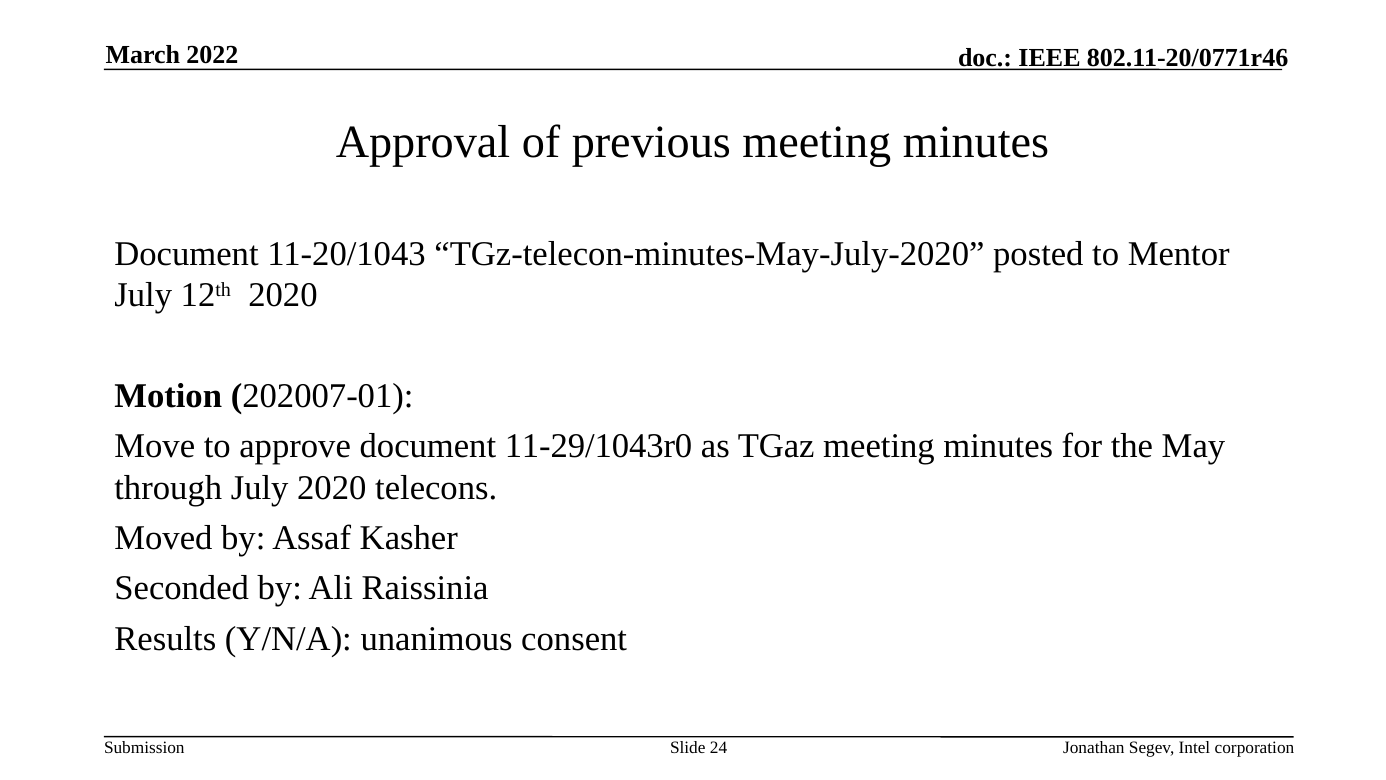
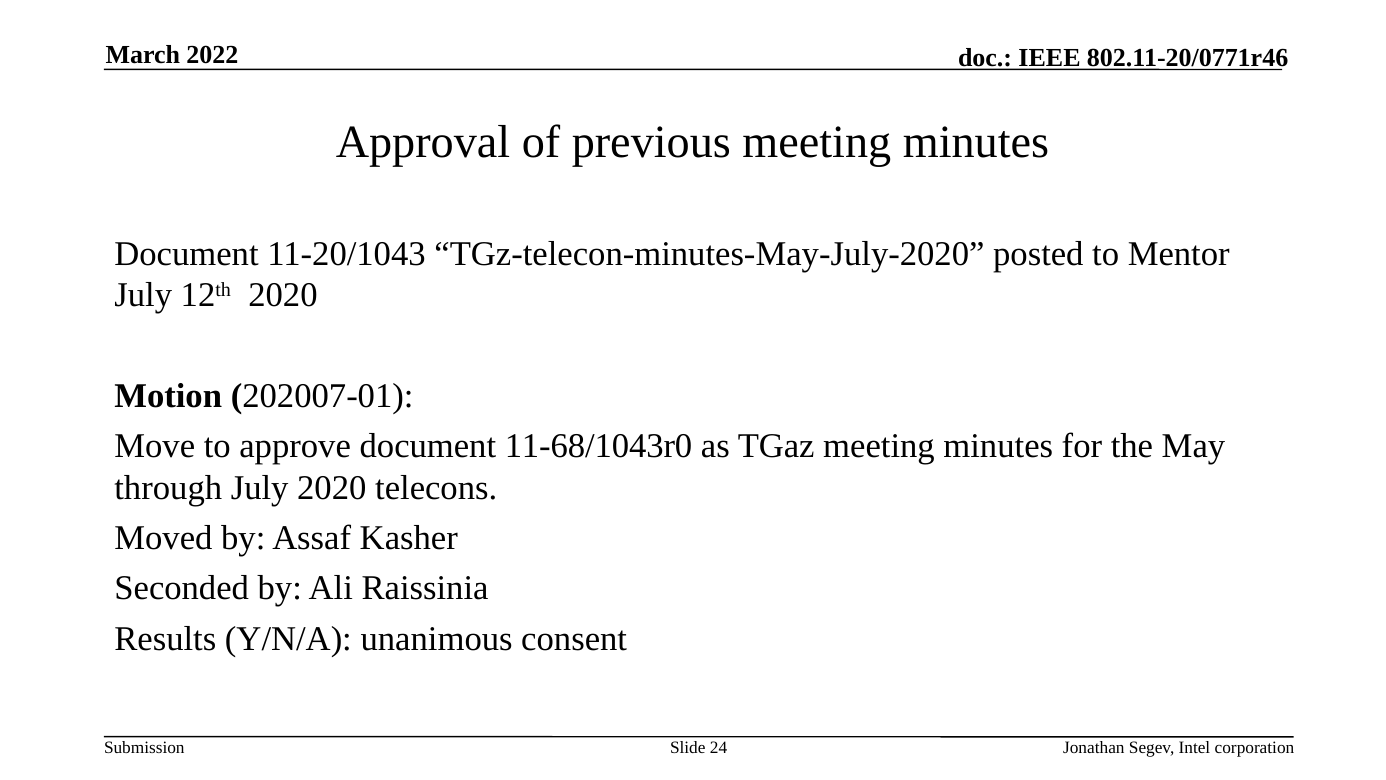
11-29/1043r0: 11-29/1043r0 -> 11-68/1043r0 (599, 446)
